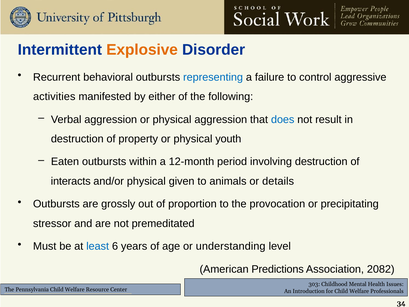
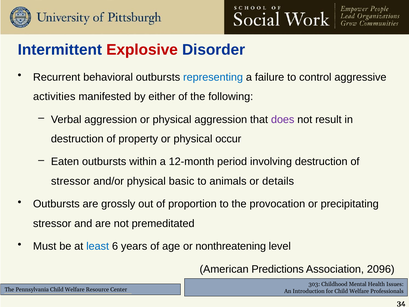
Explosive colour: orange -> red (142, 50)
does colour: blue -> purple (283, 119)
youth: youth -> occur (228, 139)
interacts: interacts -> stressor (71, 181)
given: given -> basic (182, 181)
understanding: understanding -> nonthreatening (231, 246)
2082: 2082 -> 2096 (381, 269)
